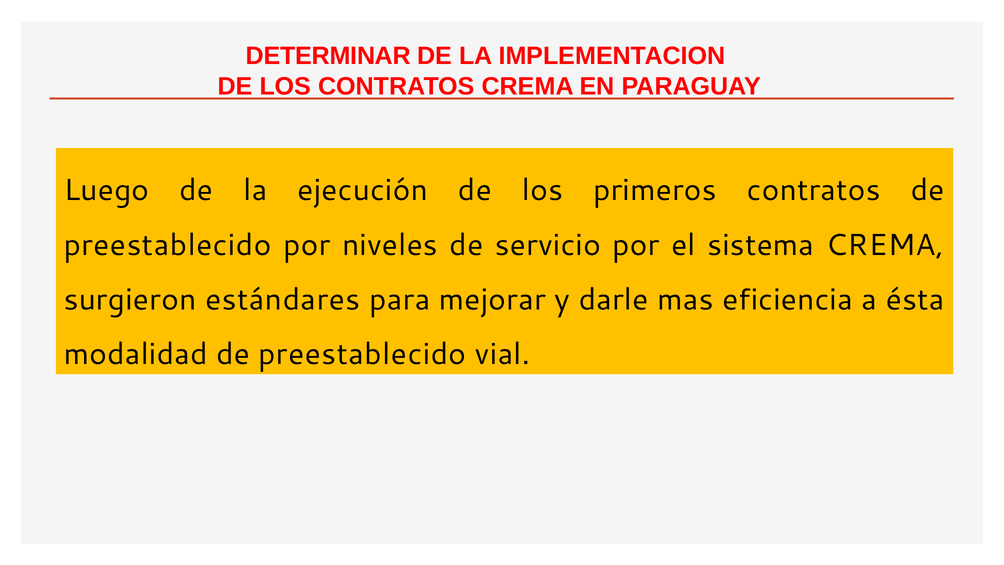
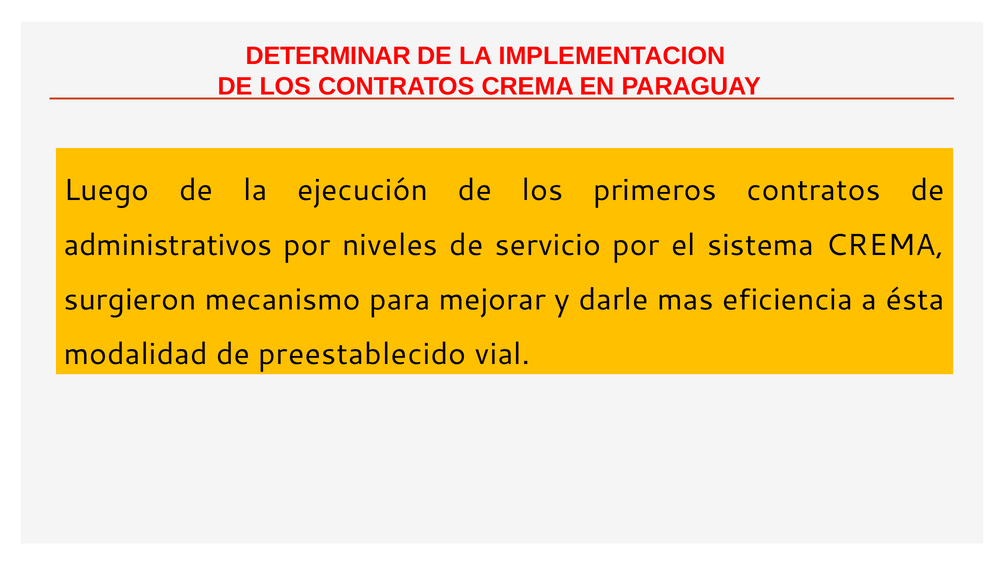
preestablecido: preestablecido -> administrativos (168, 245)
estándares: estándares -> mecanismo (283, 300)
